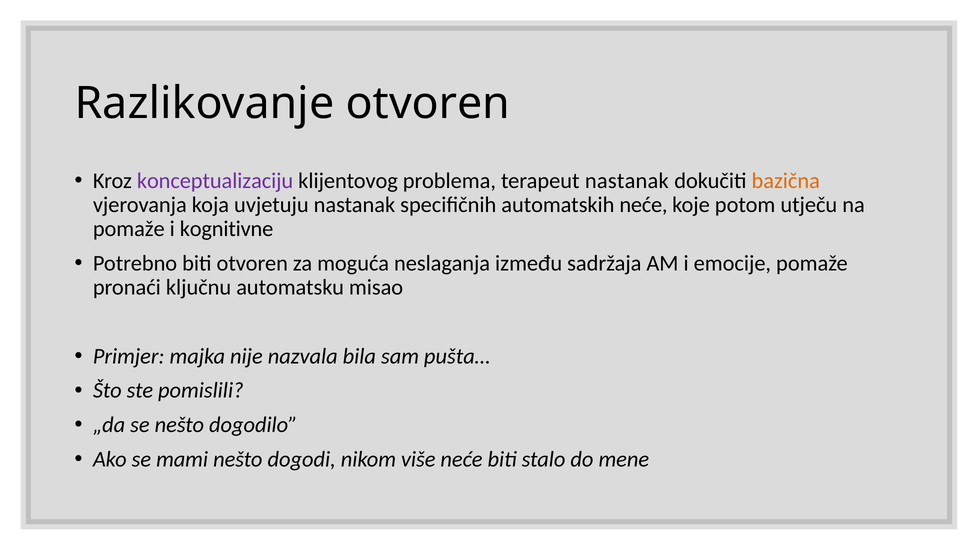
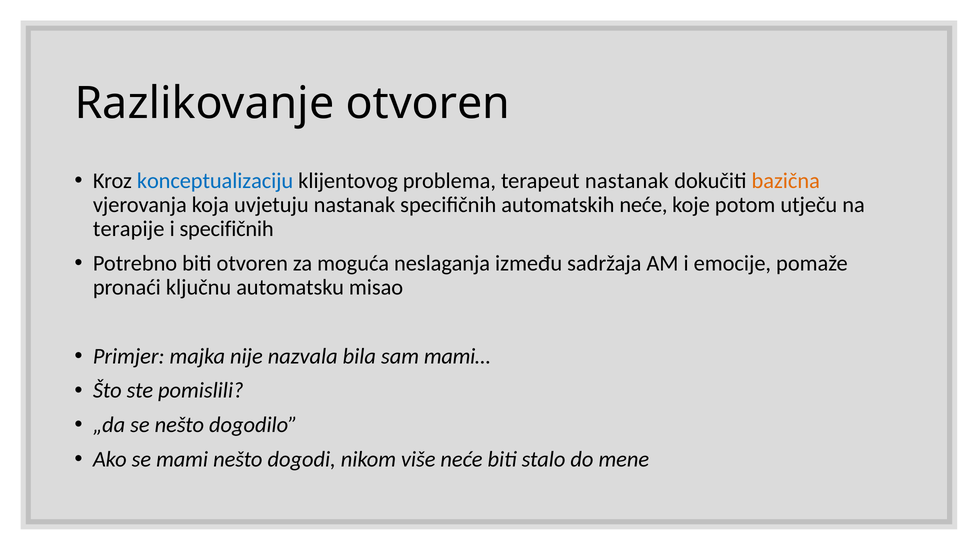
konceptualizaciju colour: purple -> blue (215, 181)
pomaže: pomaže -> terapije (129, 229)
i kognitivne: kognitivne -> specifičnih (227, 229)
pušta…: pušta… -> mami… (457, 356)
